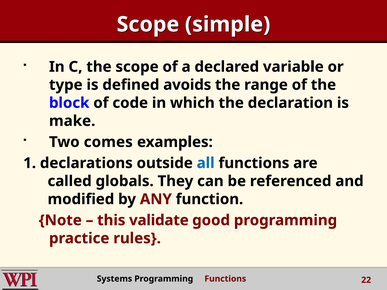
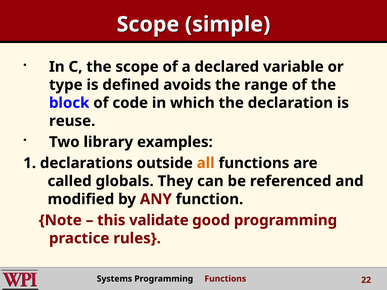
make: make -> reuse (72, 121)
comes: comes -> library (108, 142)
all colour: blue -> orange (206, 163)
